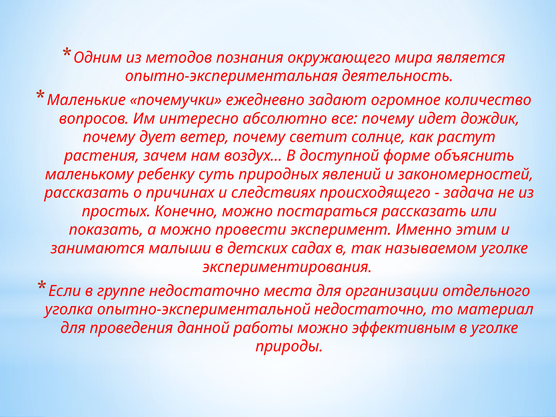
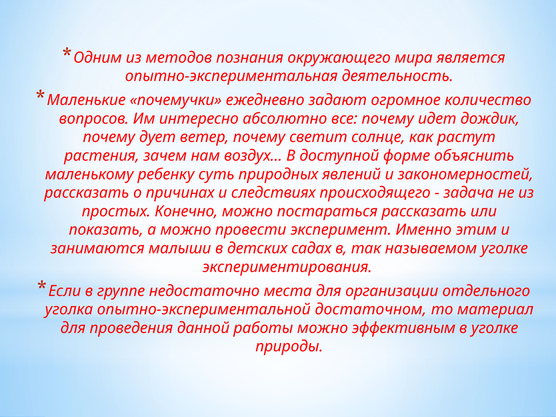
опытно-экспериментальной недостаточно: недостаточно -> достаточном (371, 309)
